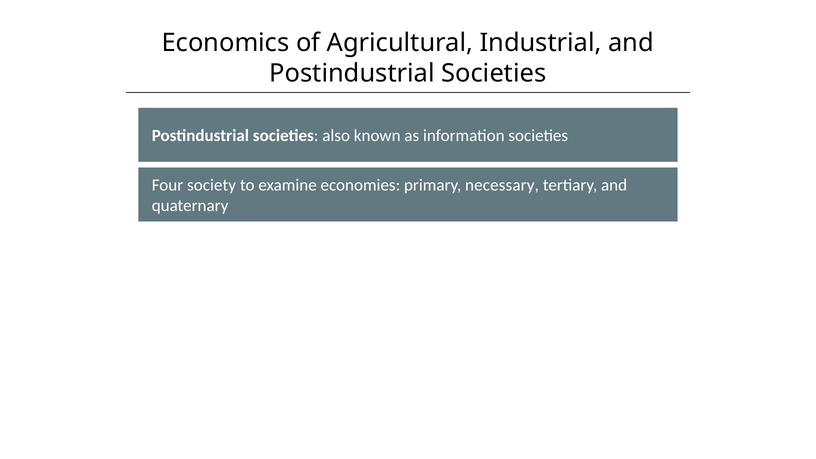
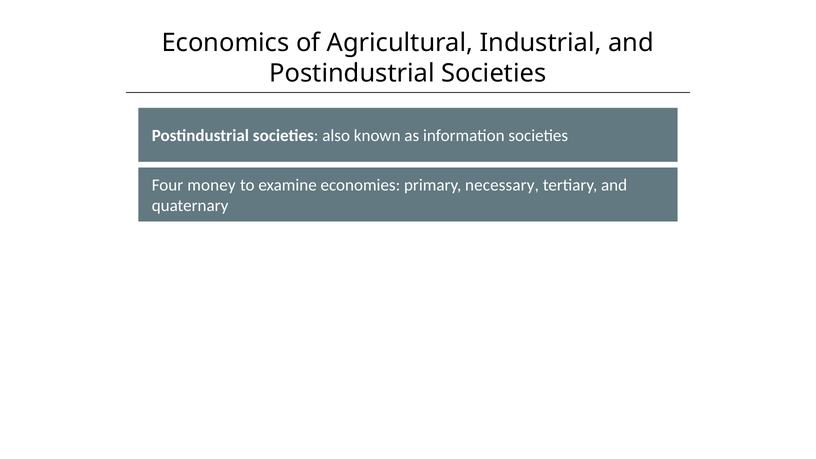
society: society -> money (212, 185)
